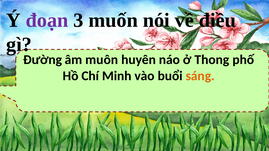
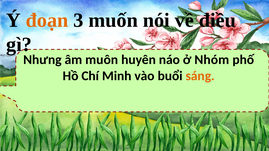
đoạn colour: purple -> orange (47, 20)
Đường: Đường -> Nhưng (42, 60)
Thong: Thong -> Nhóm (212, 60)
